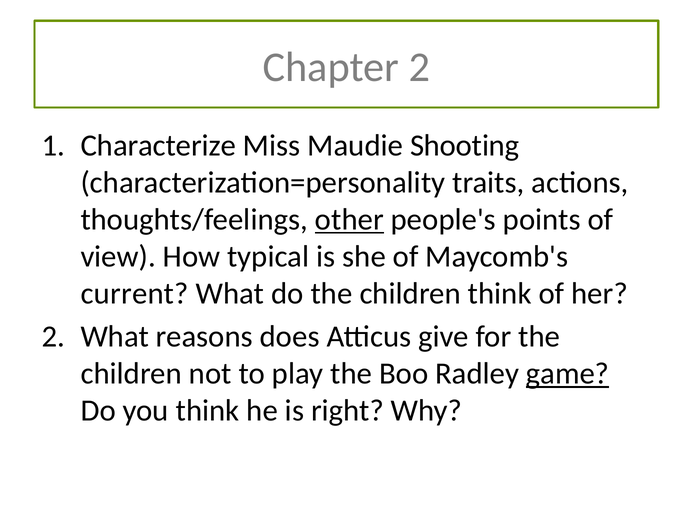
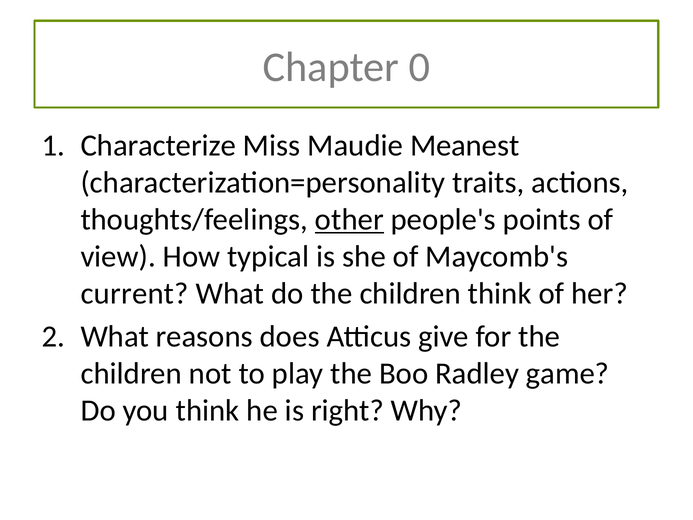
Chapter 2: 2 -> 0 (419, 67)
Shooting: Shooting -> Meanest (465, 145)
game underline: present -> none (567, 374)
